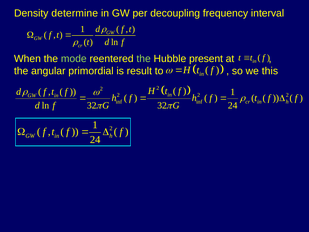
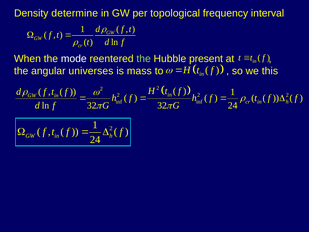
decoupling: decoupling -> topological (175, 13)
mode colour: light green -> white (74, 59)
primordial: primordial -> universes (91, 71)
result: result -> mass (139, 71)
